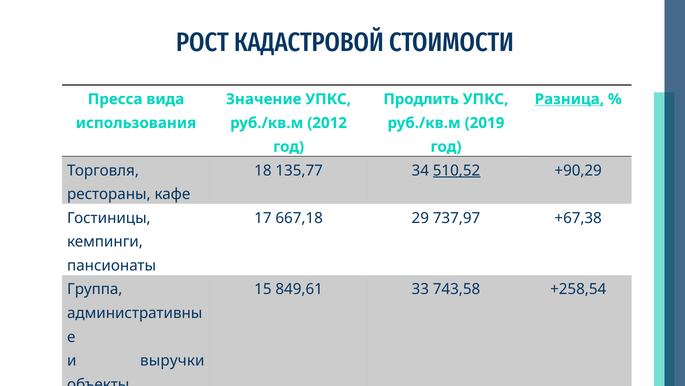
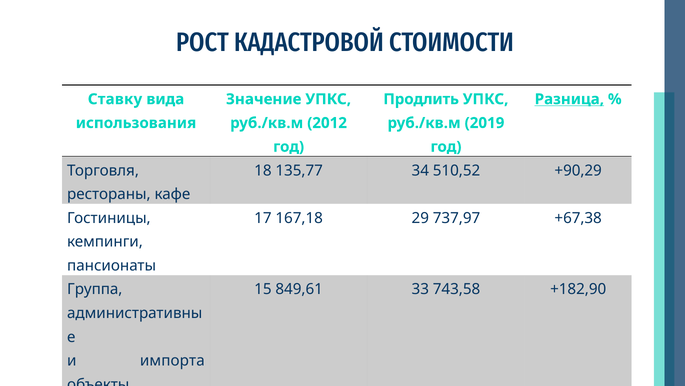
Пресса: Пресса -> Ставку (115, 99)
510,52 underline: present -> none (457, 170)
667,18: 667,18 -> 167,18 (299, 218)
+258,54: +258,54 -> +182,90 (578, 289)
выручки: выручки -> импорта (172, 360)
